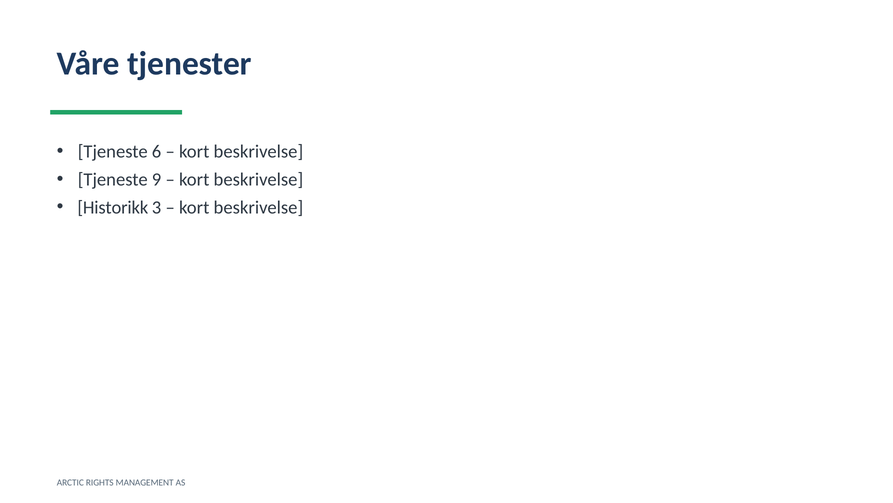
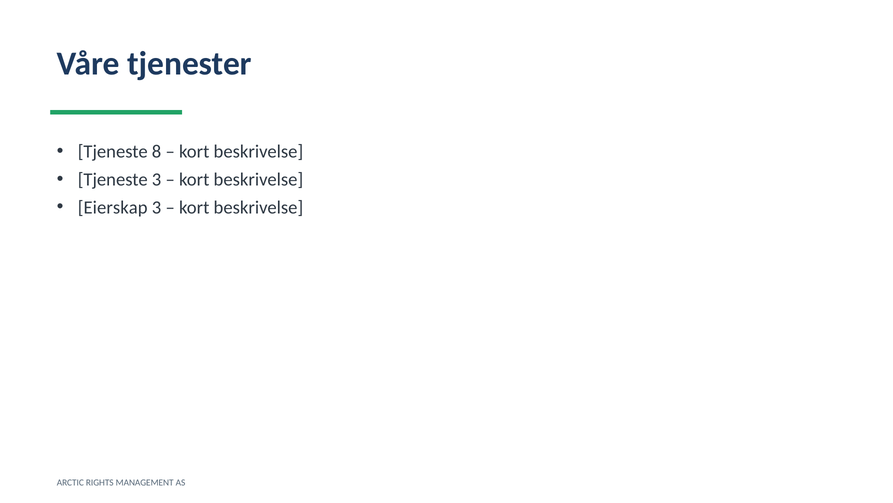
6: 6 -> 8 (157, 151)
Tjeneste 9: 9 -> 3 (157, 179)
Historikk: Historikk -> Eierskap (113, 207)
